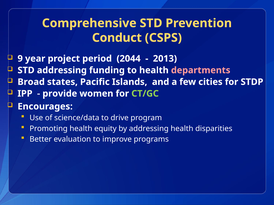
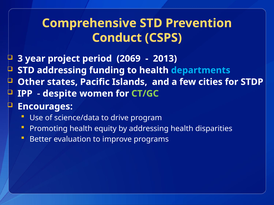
9: 9 -> 3 (20, 59)
2044: 2044 -> 2069 (129, 59)
departments colour: pink -> light blue (201, 70)
Broad: Broad -> Other (31, 82)
provide: provide -> despite (60, 94)
